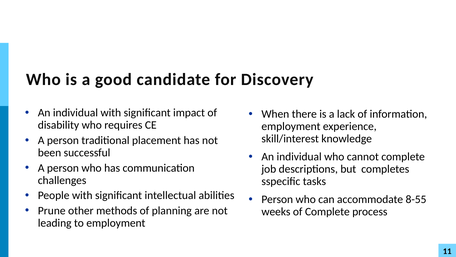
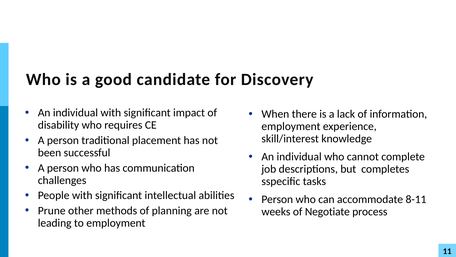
8-55: 8-55 -> 8-11 (416, 199)
of Complete: Complete -> Negotiate (327, 211)
